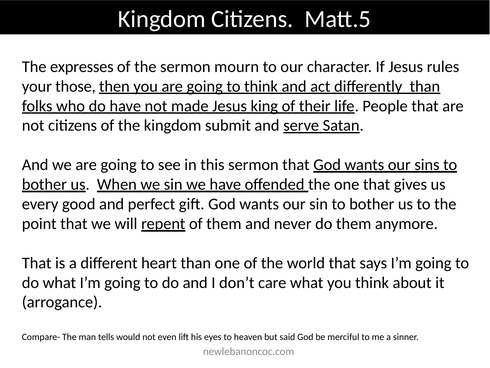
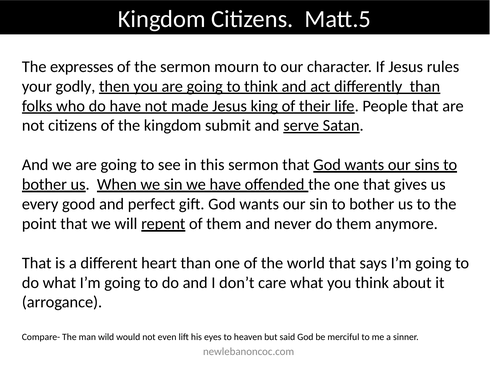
those: those -> godly (75, 86)
tells: tells -> wild (106, 336)
